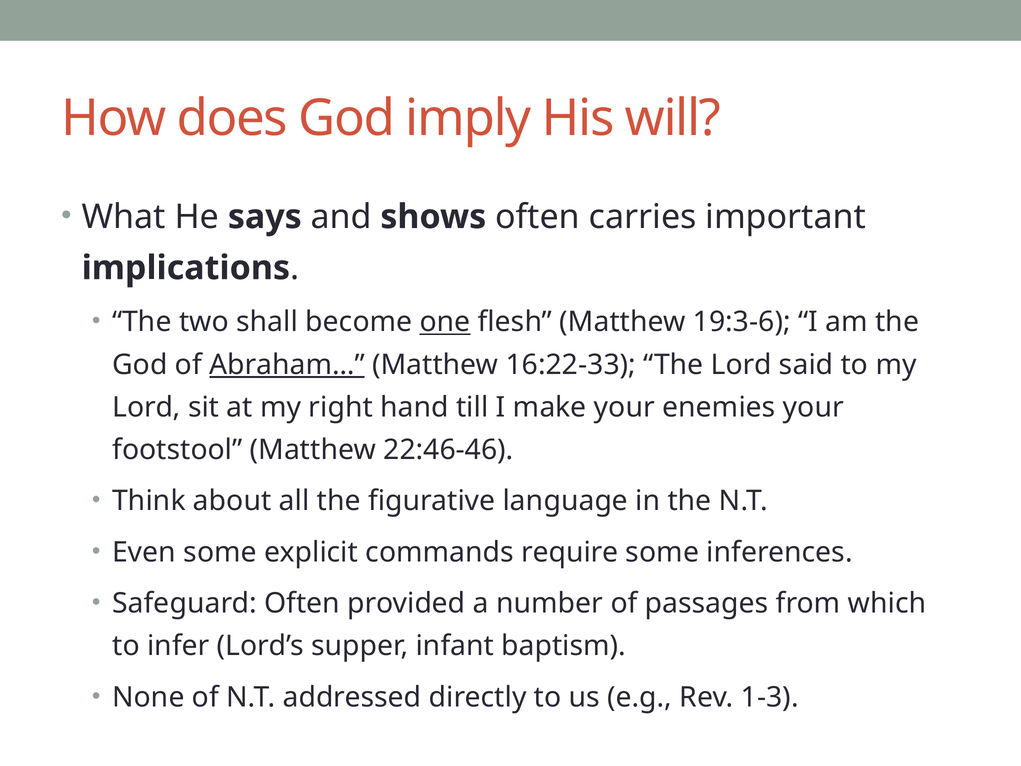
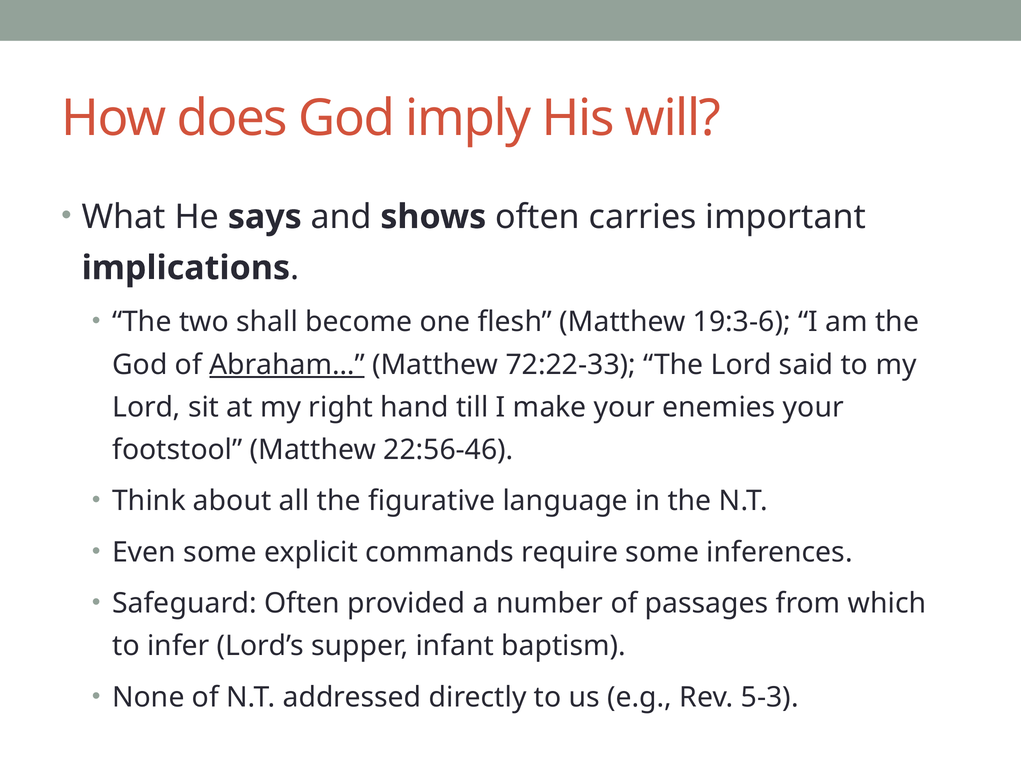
one underline: present -> none (445, 322)
16:22-33: 16:22-33 -> 72:22-33 (571, 365)
22:46-46: 22:46-46 -> 22:56-46 (448, 450)
1-3: 1-3 -> 5-3 (770, 697)
